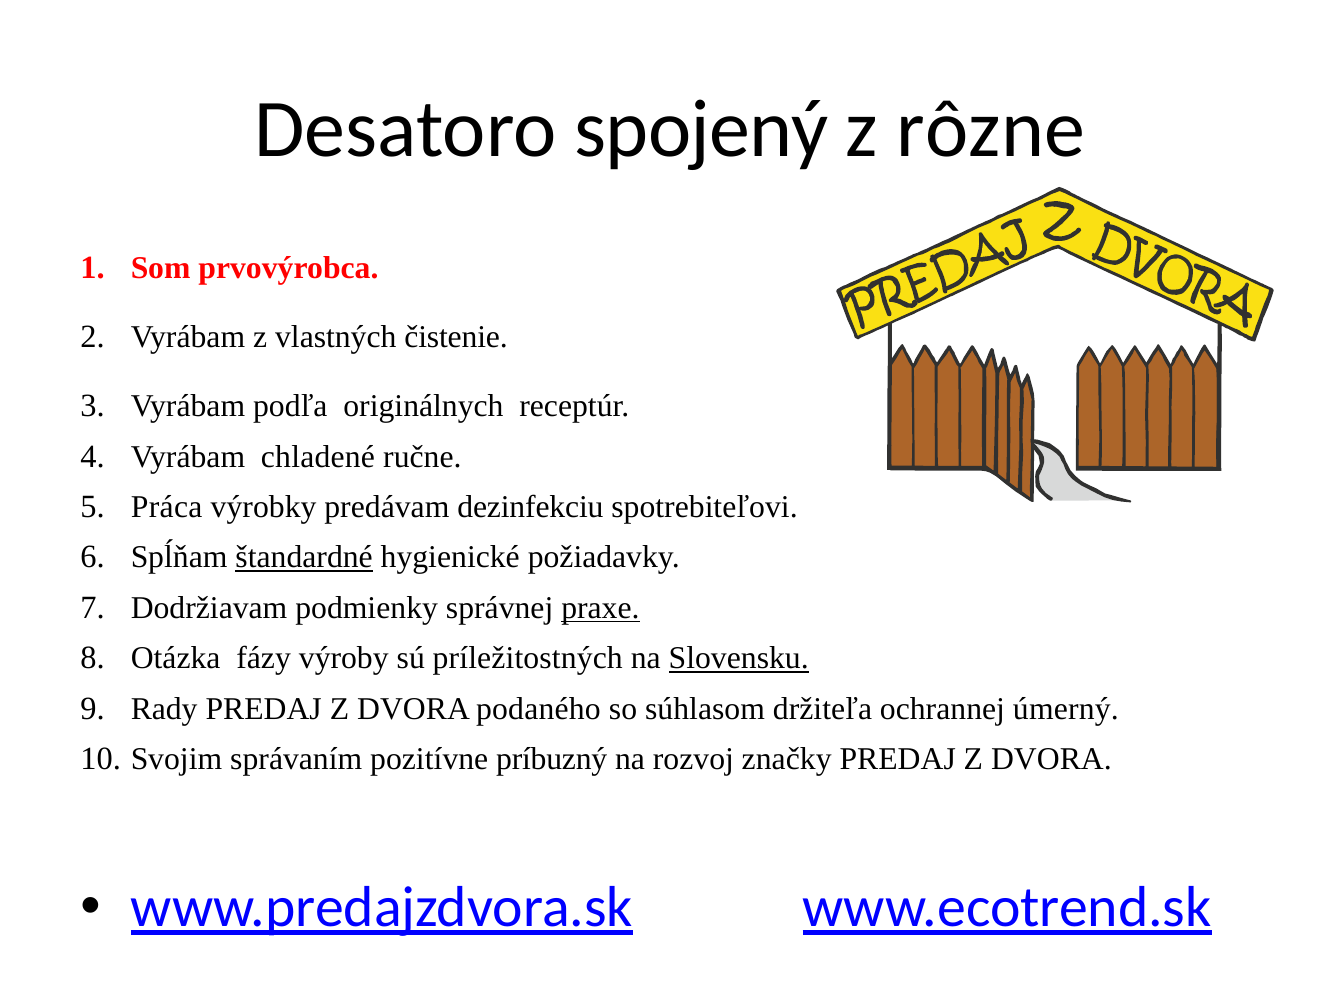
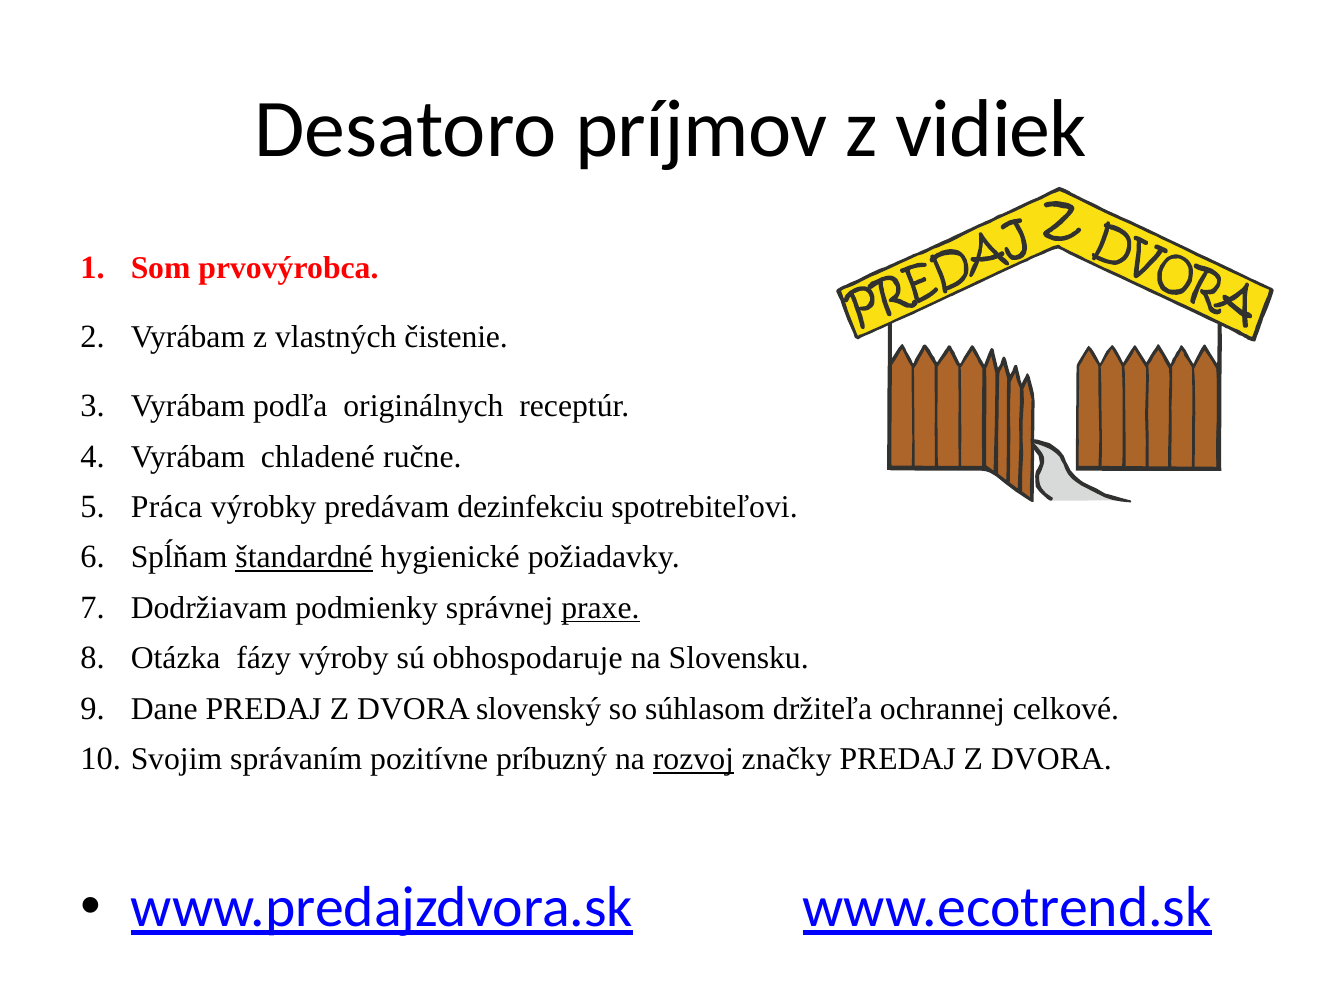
spojený: spojený -> príjmov (701, 130)
rôzne: rôzne -> vidiek (991, 130)
príležitostných: príležitostných -> obhospodaruje (528, 658)
Slovensku underline: present -> none (739, 658)
Rady: Rady -> Dane (164, 708)
podaného: podaného -> slovenský (539, 708)
úmerný: úmerný -> celkové (1066, 708)
rozvoj underline: none -> present (693, 759)
